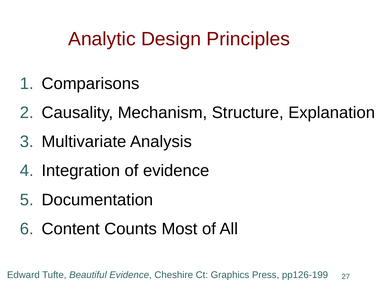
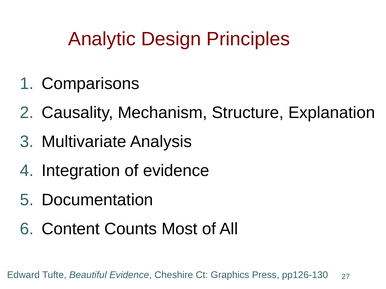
pp126-199: pp126-199 -> pp126-130 (305, 275)
